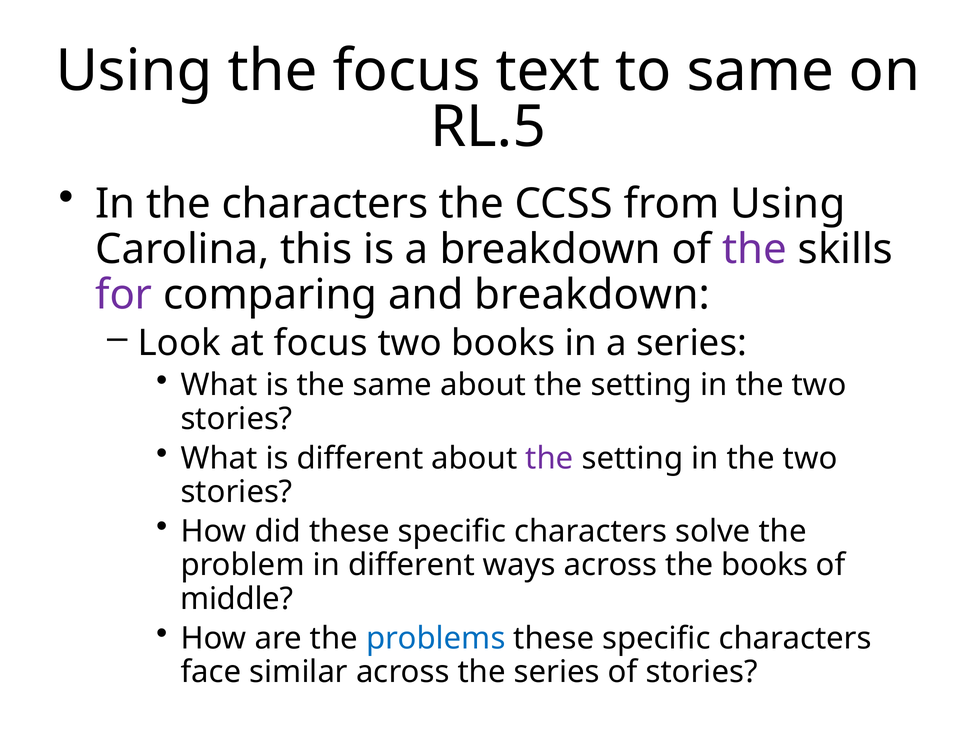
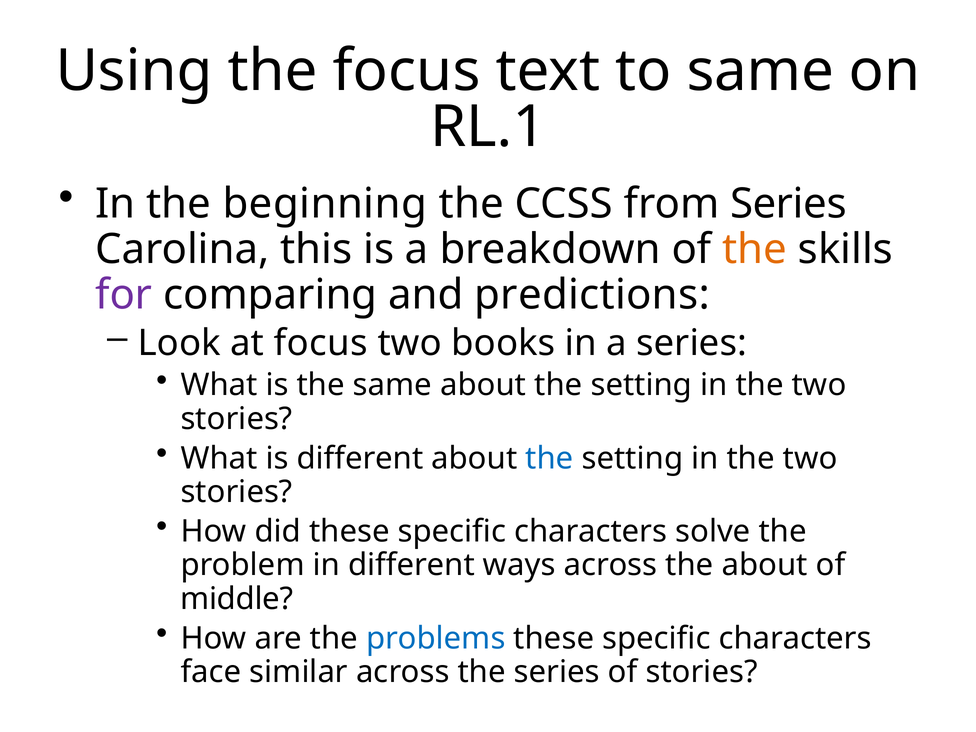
RL.5: RL.5 -> RL.1 (488, 127)
the characters: characters -> beginning (325, 204)
from Using: Using -> Series (788, 204)
the colour: purple -> orange (755, 249)
and breakdown: breakdown -> predictions (592, 295)
the colour: purple -> blue (550, 458)
the books: books -> about (765, 565)
